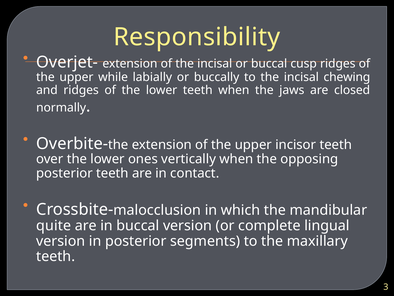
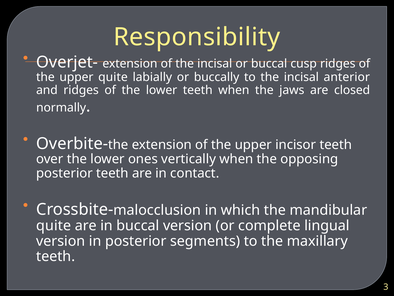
upper while: while -> quite (113, 77)
chewing: chewing -> anterior (347, 77)
